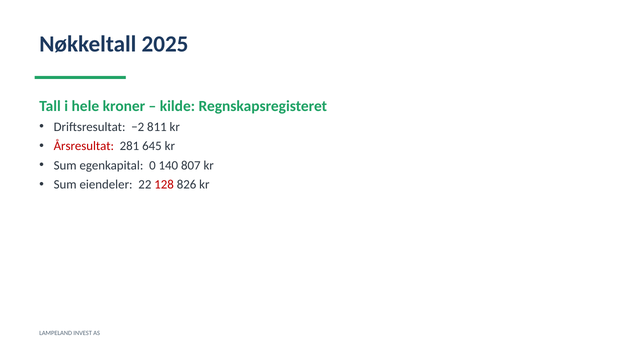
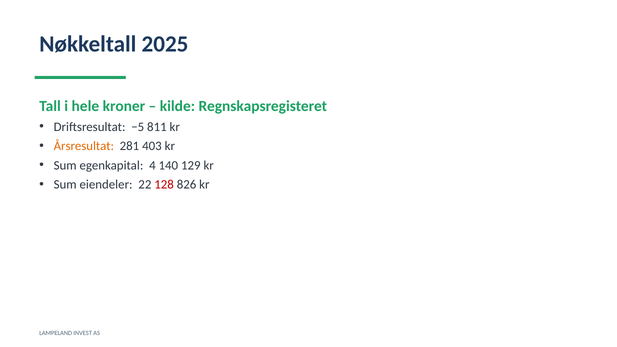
−2: −2 -> −5 (138, 127)
Årsresultat colour: red -> orange (84, 146)
645: 645 -> 403 (152, 146)
0: 0 -> 4 (152, 165)
807: 807 -> 129 (191, 165)
